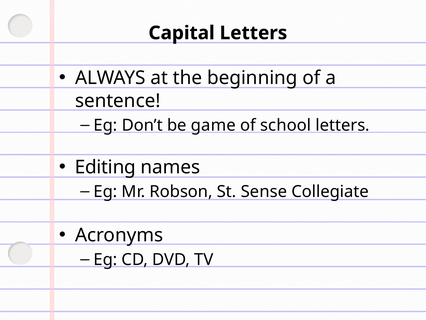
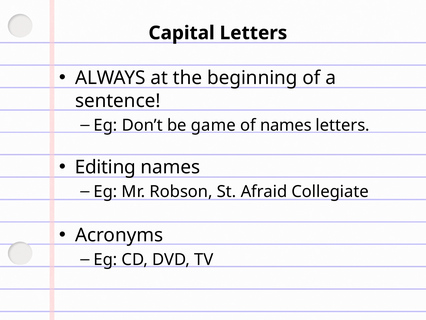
of school: school -> names (286, 125)
Sense: Sense -> Afraid (264, 191)
